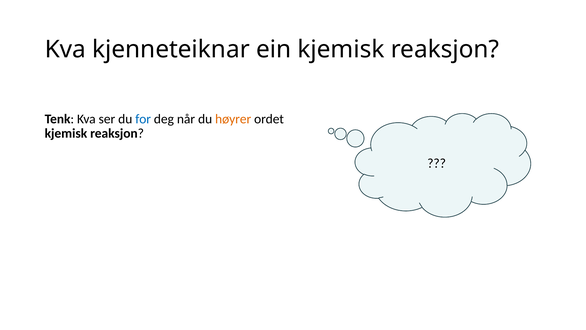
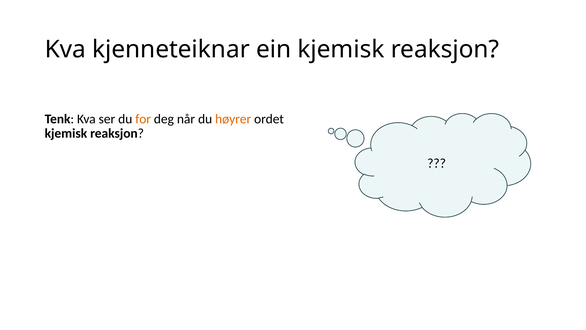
for colour: blue -> orange (143, 119)
